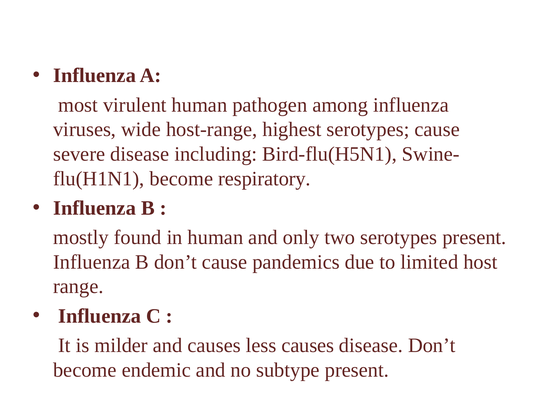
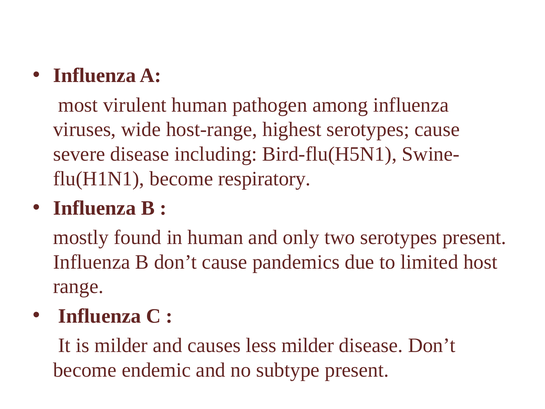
less causes: causes -> milder (308, 345)
